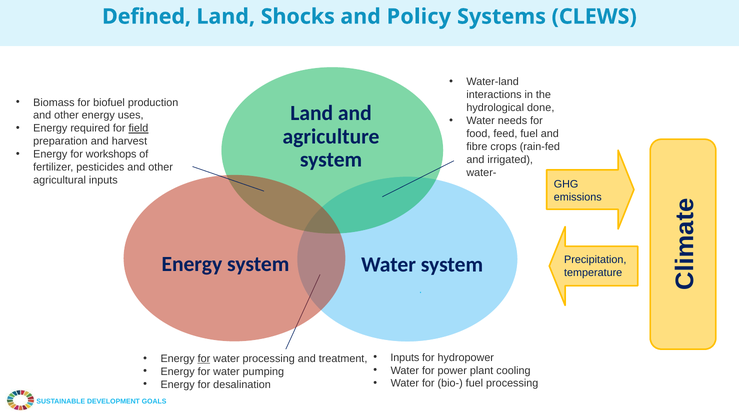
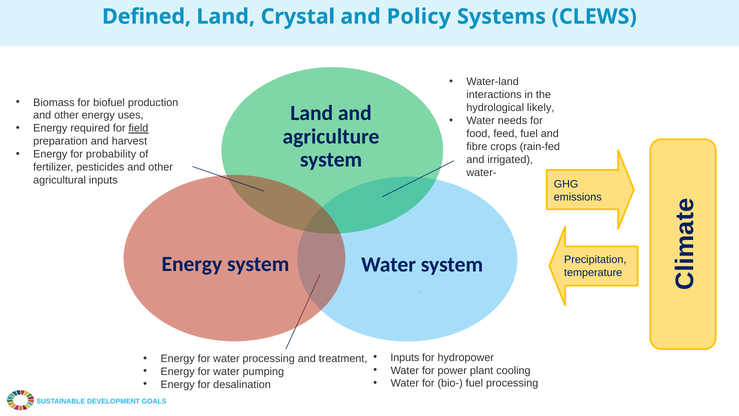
Shocks: Shocks -> Crystal (298, 17)
done: done -> likely (541, 108)
workshops: workshops -> probability (111, 154)
for underline: present -> none (204, 358)
